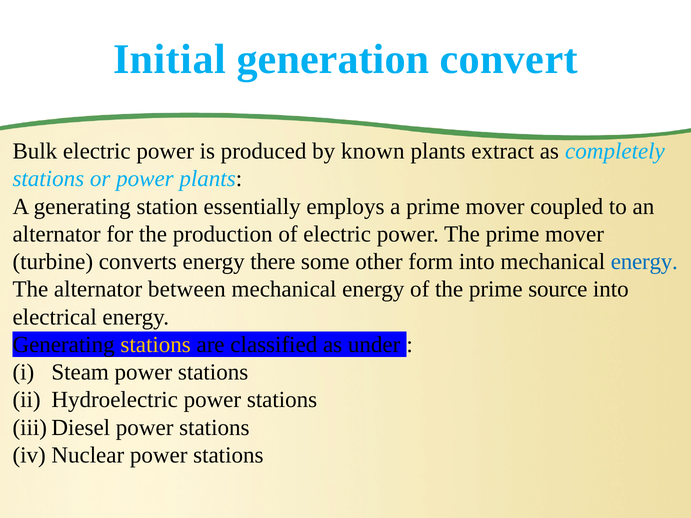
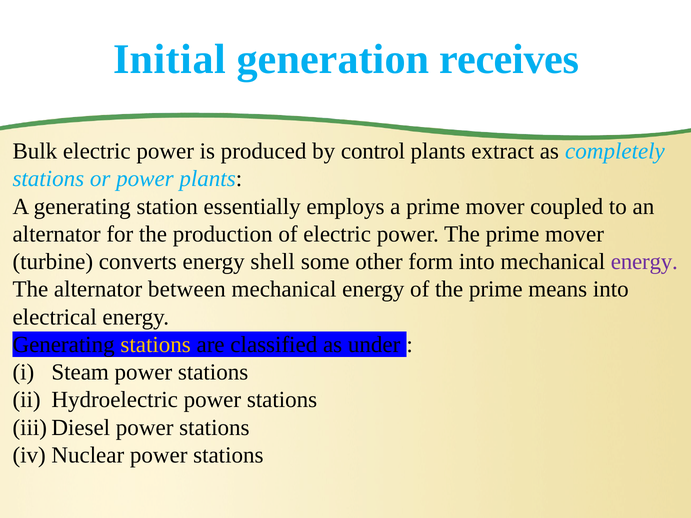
convert: convert -> receives (509, 59)
known: known -> control (373, 151)
there: there -> shell (273, 262)
energy colour: blue -> purple (644, 262)
source: source -> means (558, 289)
